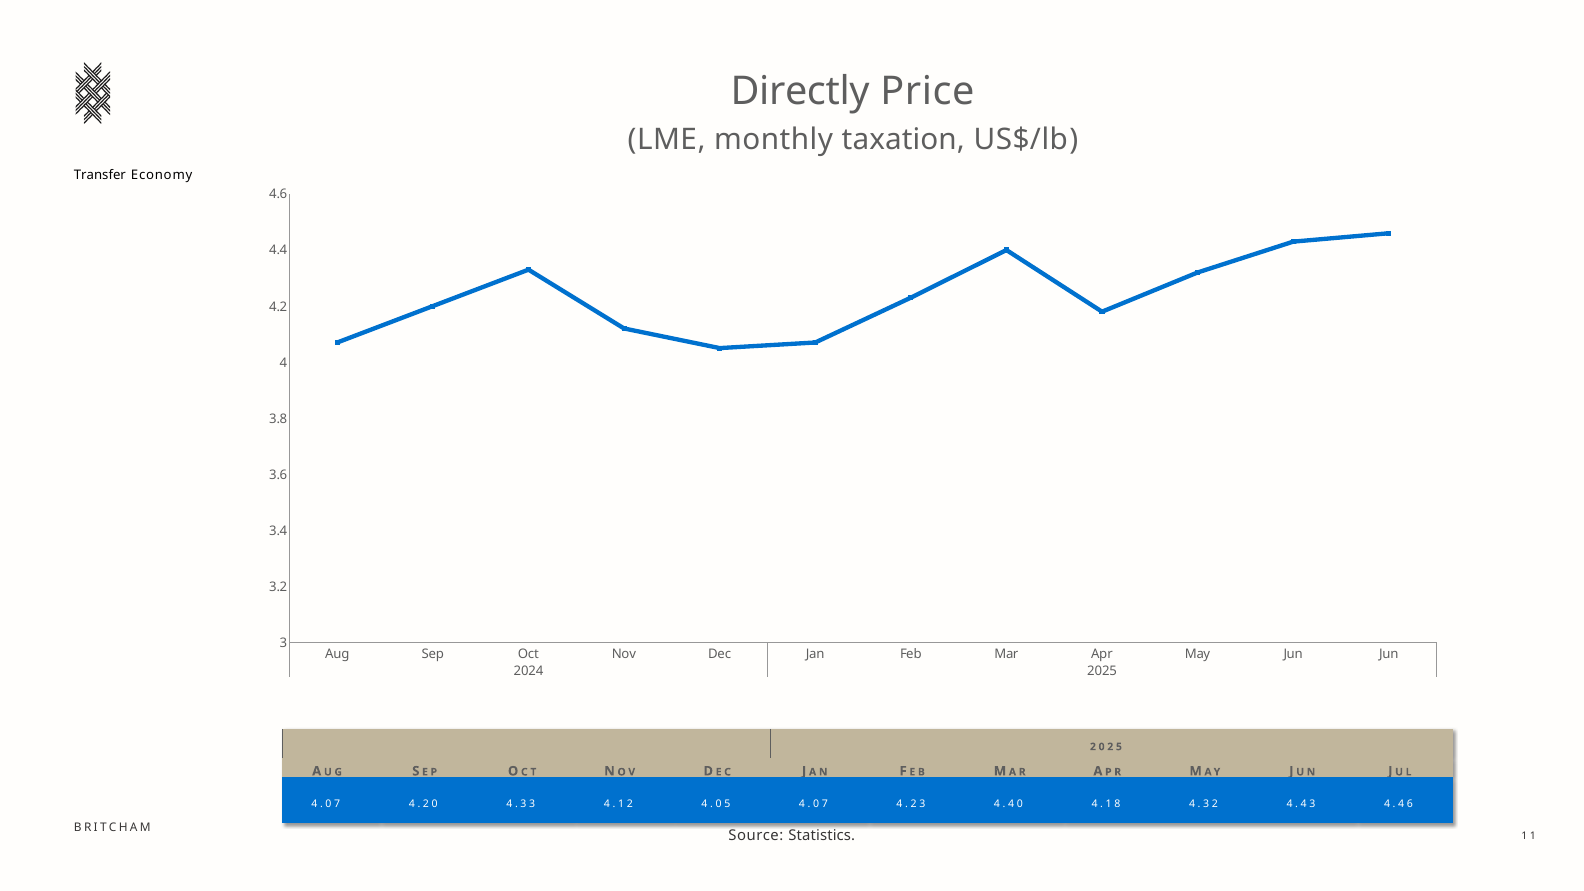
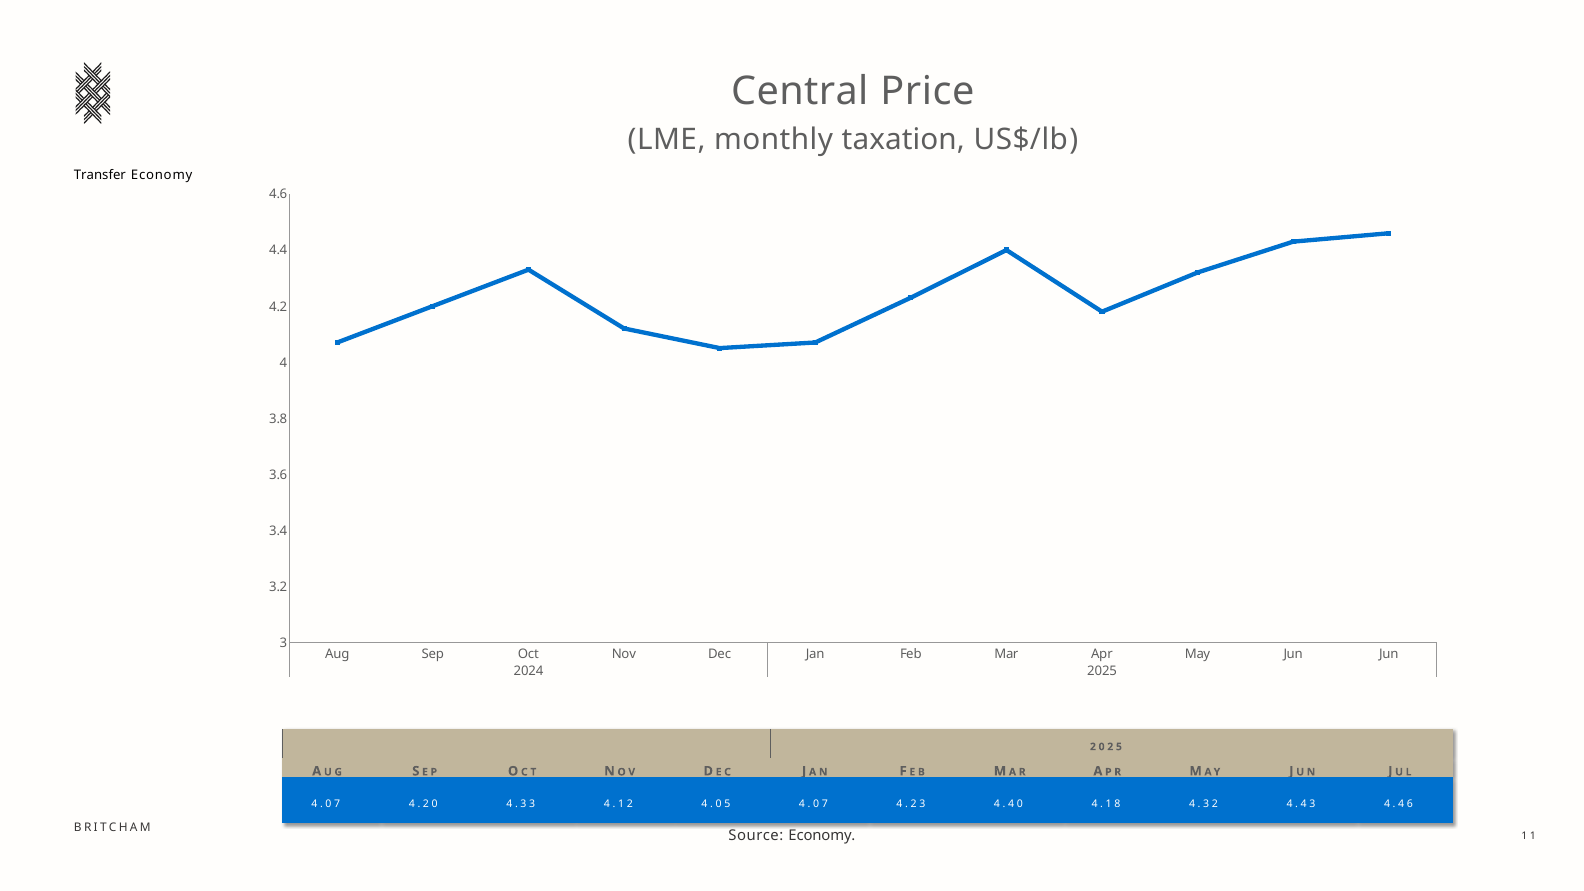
Directly: Directly -> Central (800, 92)
Source Statistics: Statistics -> Economy (822, 836)
